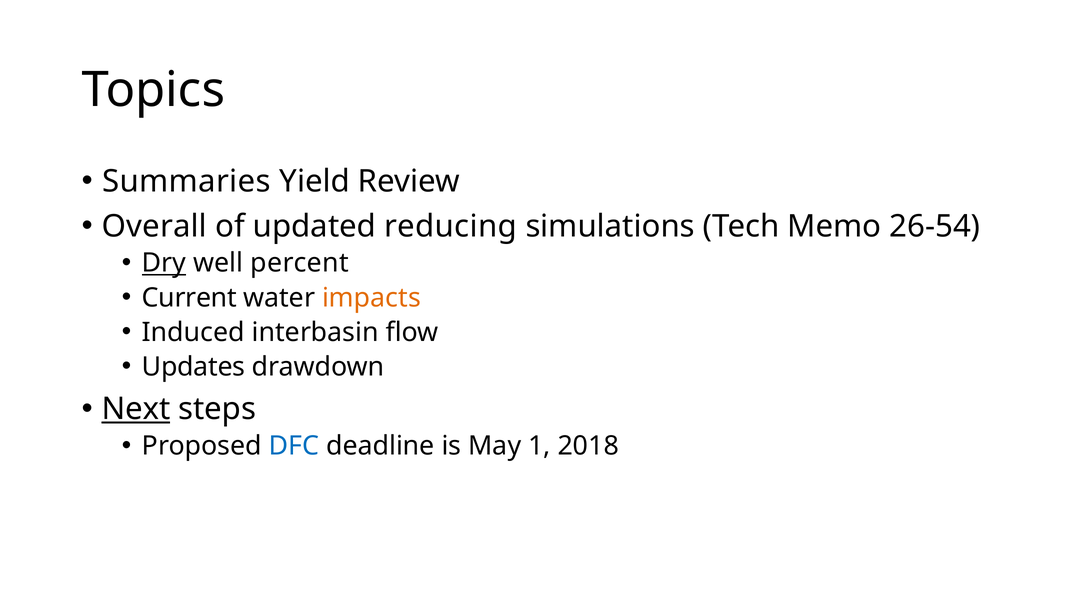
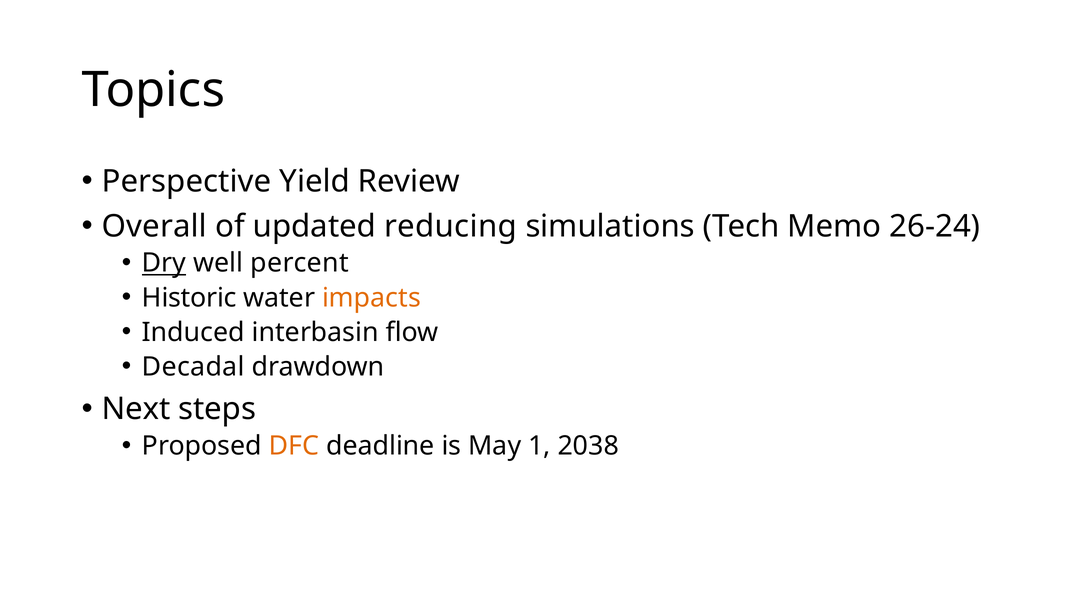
Summaries: Summaries -> Perspective (187, 181)
26-54: 26-54 -> 26-24 (935, 226)
Current: Current -> Historic (189, 297)
Updates: Updates -> Decadal (193, 366)
Next underline: present -> none (136, 409)
DFC colour: blue -> orange (294, 446)
2018: 2018 -> 2038 (588, 446)
